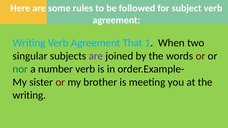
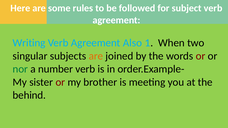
That: That -> Also (132, 43)
are colour: purple -> orange (96, 56)
writing: writing -> behind (29, 95)
